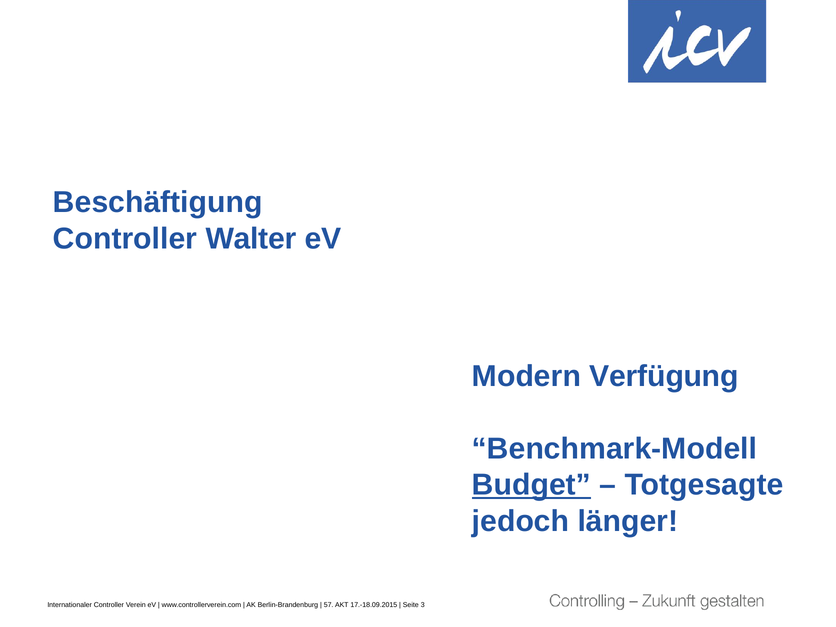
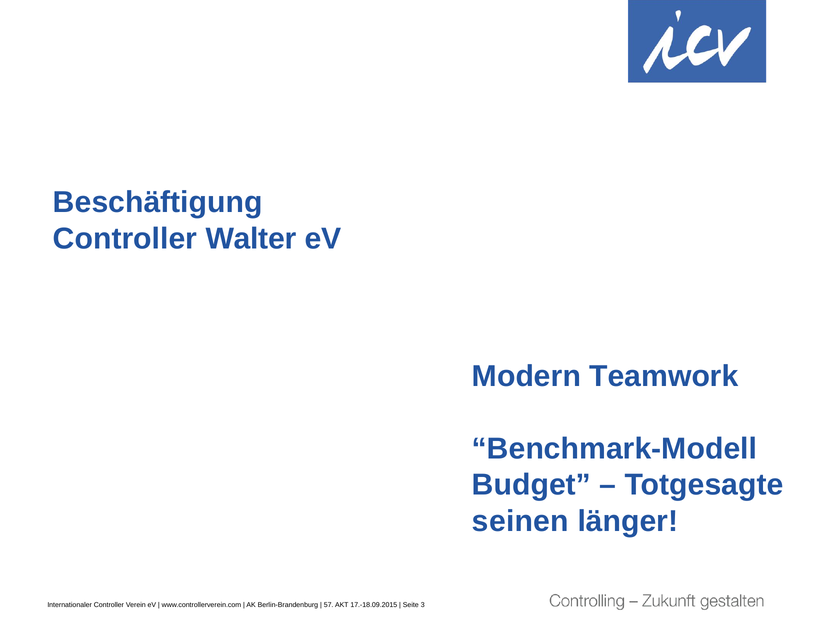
Verfügung: Verfügung -> Teamwork (664, 376)
Budget underline: present -> none (531, 485)
jedoch: jedoch -> seinen (520, 521)
